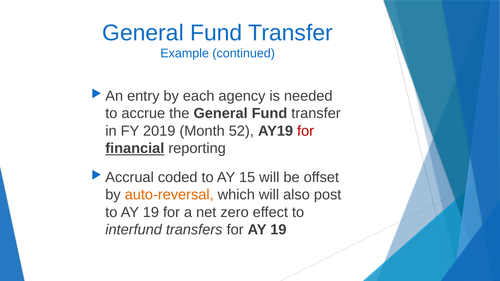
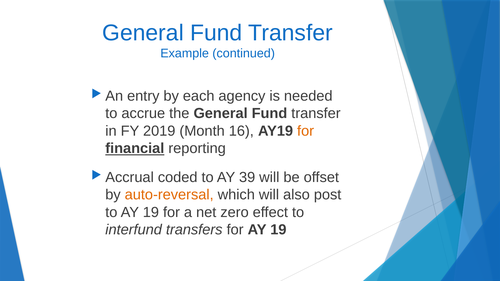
52: 52 -> 16 (241, 131)
for colour: red -> orange (306, 131)
15: 15 -> 39 (247, 178)
